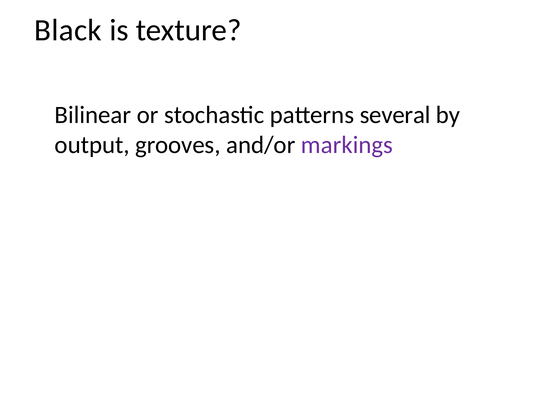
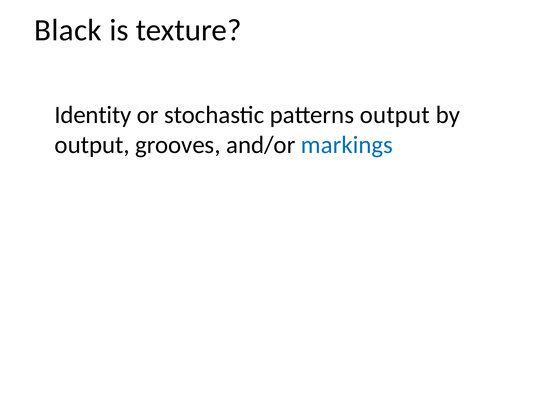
Bilinear: Bilinear -> Identity (93, 115)
patterns several: several -> output (395, 115)
markings colour: purple -> blue (347, 145)
